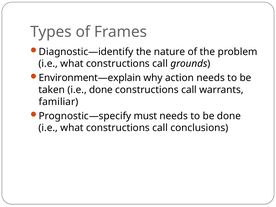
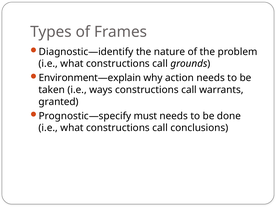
i.e done: done -> ways (101, 90)
familiar: familiar -> granted (59, 102)
